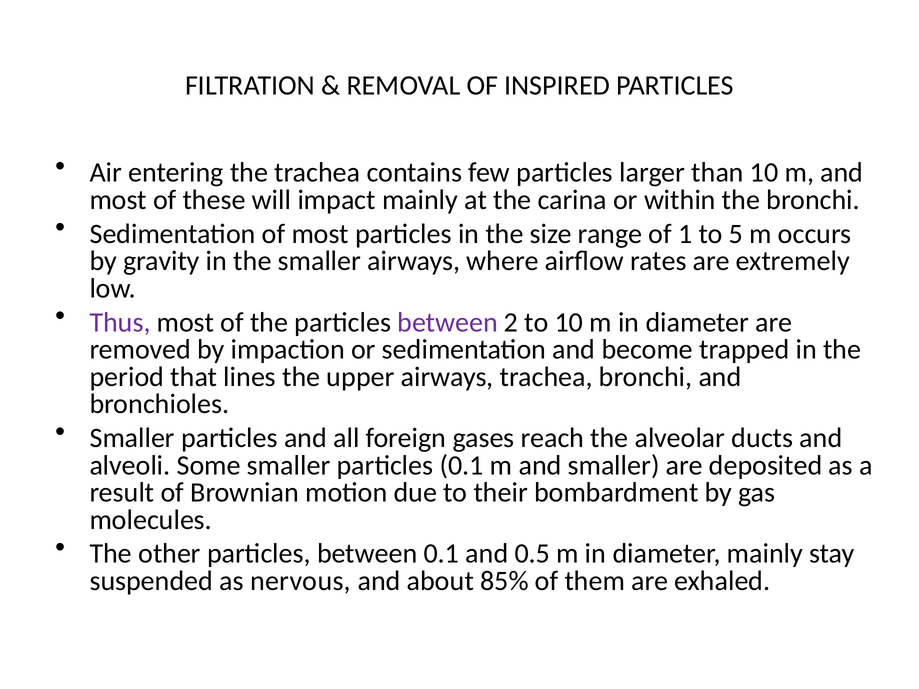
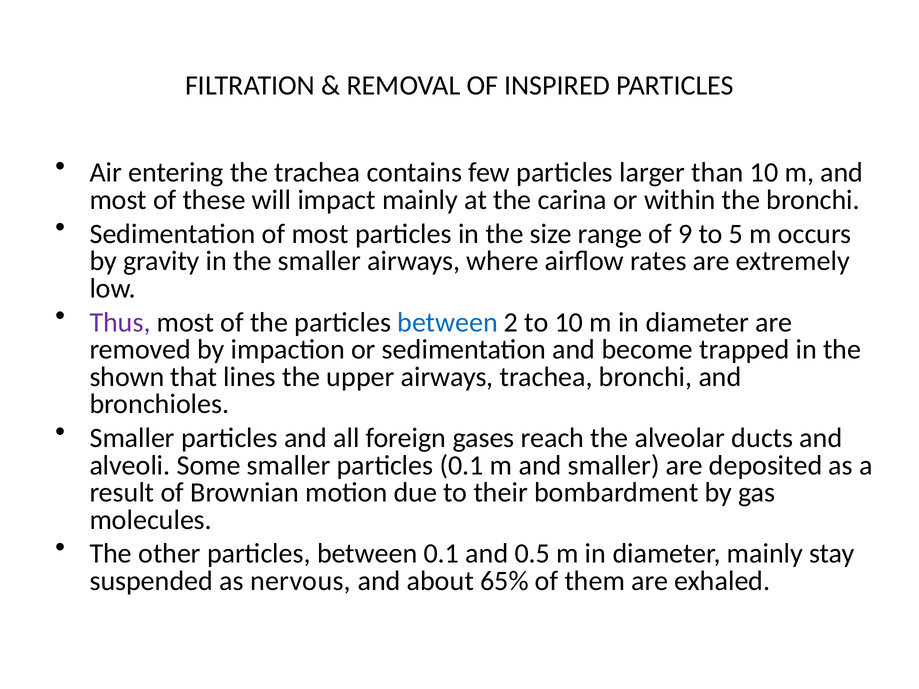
1: 1 -> 9 (685, 234)
between colour: purple -> blue (448, 322)
period: period -> shown (127, 377)
85%: 85% -> 65% (504, 581)
